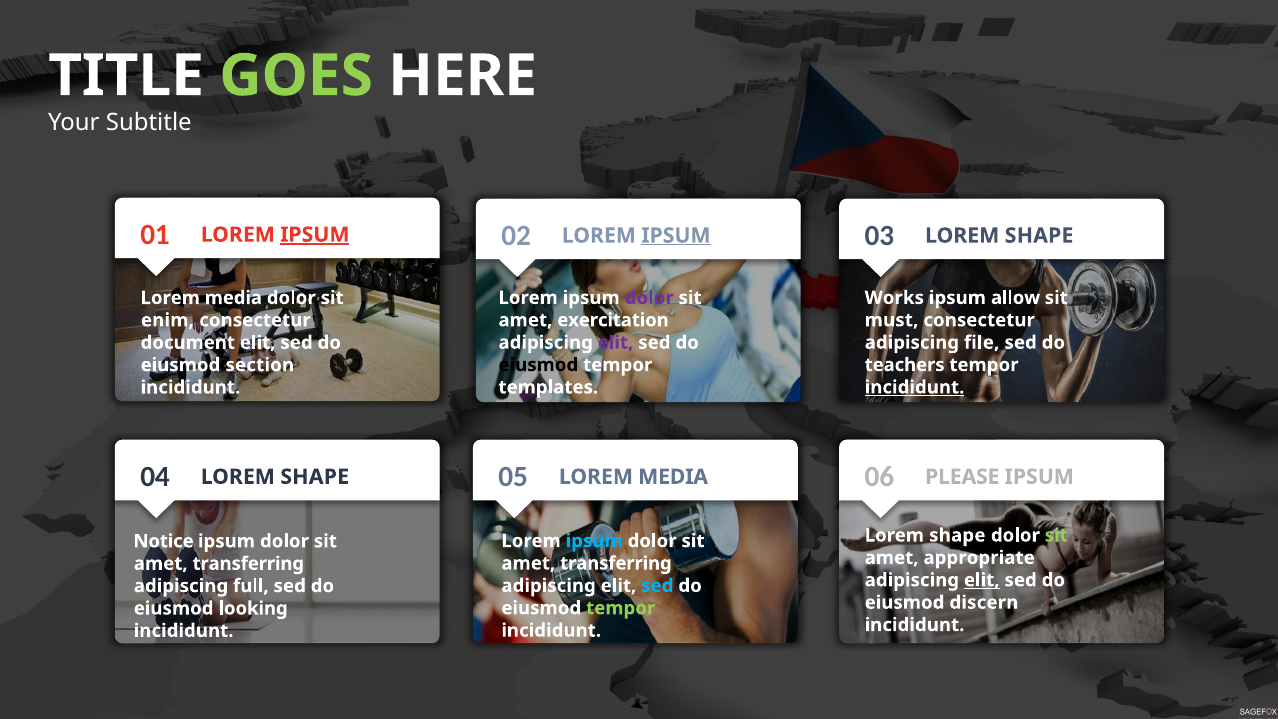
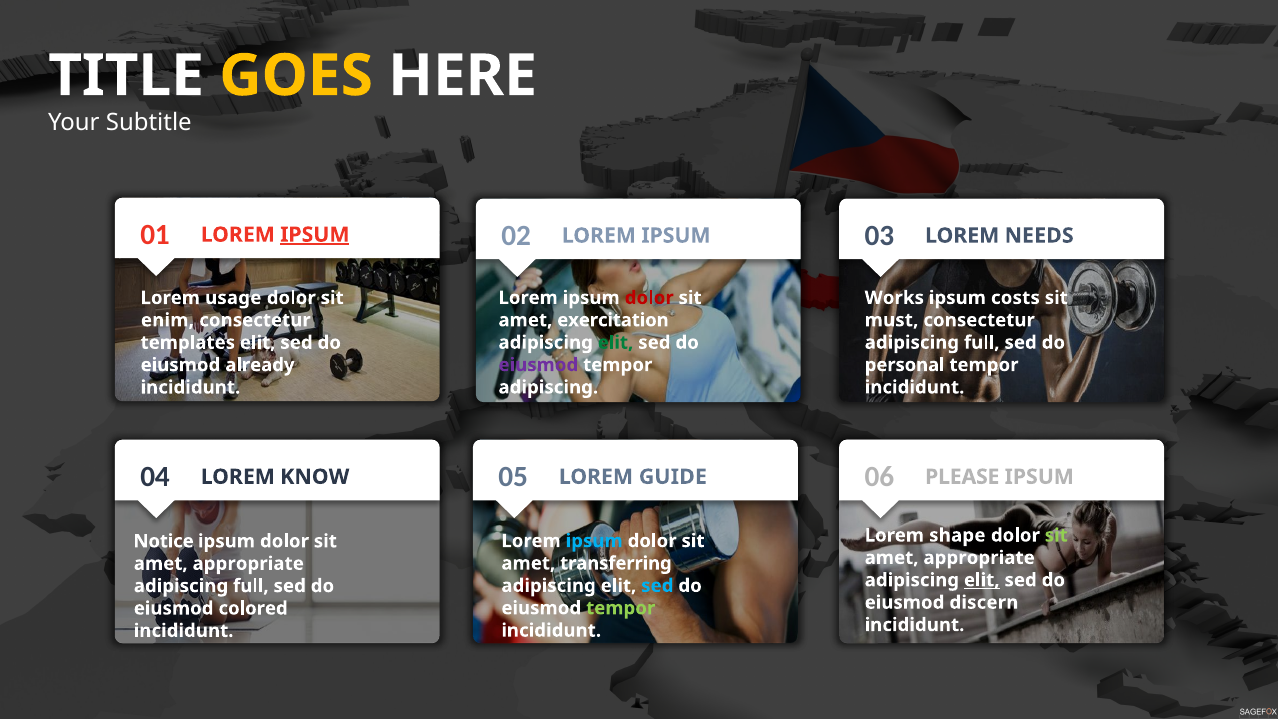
GOES colour: light green -> yellow (296, 76)
IPSUM underline: present -> none (676, 236)
03 LOREM SHAPE: SHAPE -> NEEDS (1039, 236)
media: media -> usage (233, 298)
dolor colour: purple -> red (649, 298)
allow: allow -> costs (1015, 298)
elit colour: purple -> green (616, 342)
file: file -> full (982, 342)
document: document -> templates (188, 343)
eiusmod colour: black -> purple (538, 365)
teachers: teachers -> personal (905, 365)
section: section -> already (260, 365)
templates: templates -> adipiscing (548, 387)
incididunt underline: present -> none (915, 387)
04 LOREM SHAPE: SHAPE -> KNOW (315, 477)
05 LOREM MEDIA: MEDIA -> GUIDE (673, 477)
transferring: transferring -> appropriate (248, 564)
looking: looking -> colored (253, 608)
